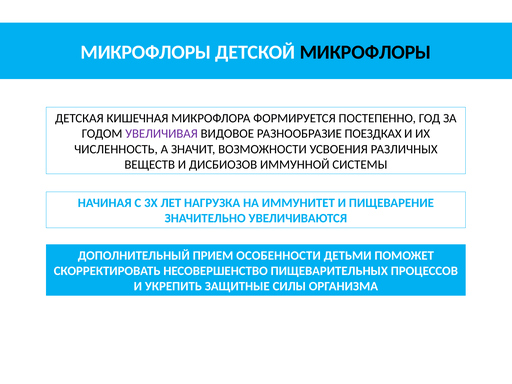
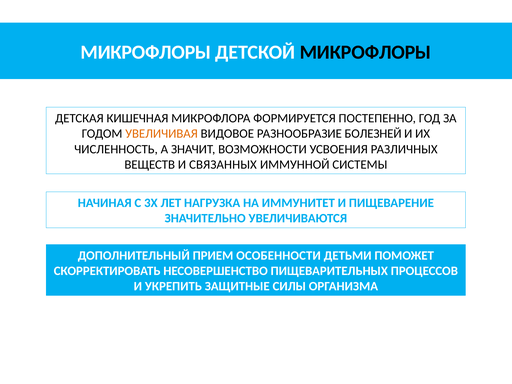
УВЕЛИЧИВАЯ colour: purple -> orange (162, 134)
ПОЕЗДКАХ: ПОЕЗДКАХ -> БОЛЕЗНЕЙ (373, 134)
ДИСБИОЗОВ: ДИСБИОЗОВ -> СВЯЗАННЫХ (223, 164)
